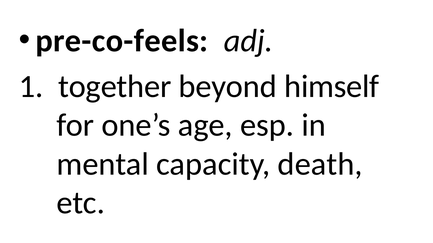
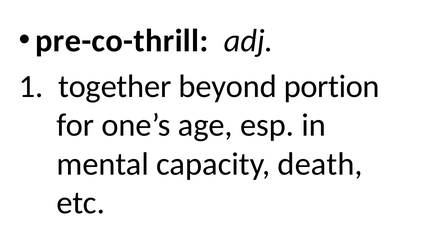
pre-co-feels: pre-co-feels -> pre-co-thrill (122, 41)
himself: himself -> portion (332, 87)
